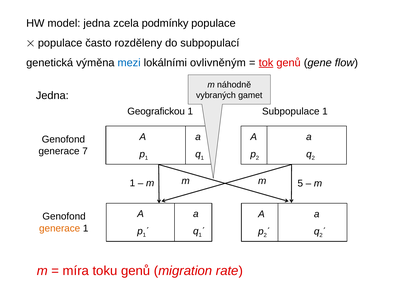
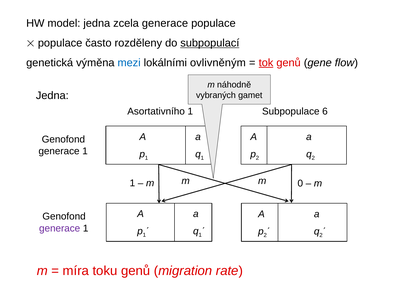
zcela podmínky: podmínky -> generace (165, 23)
subpopulací underline: none -> present (210, 43)
Geografickou: Geografickou -> Asortativního (156, 111)
1: 1 -> 6 (325, 111)
7: 7 -> 1 (85, 151)
5: 5 -> 0 (300, 184)
generace colour: orange -> purple (60, 229)
